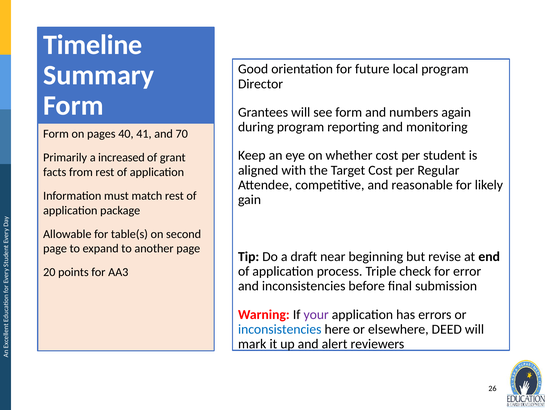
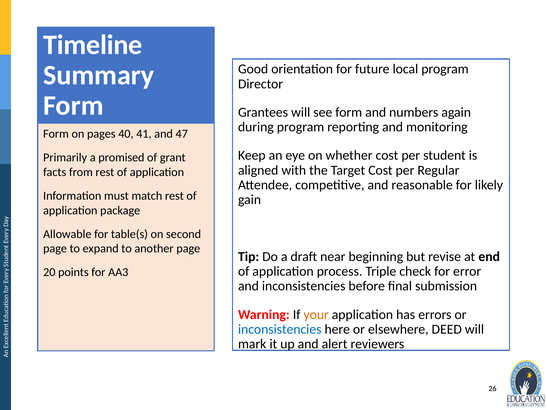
70: 70 -> 47 (182, 134)
increased: increased -> promised (121, 158)
your colour: purple -> orange (316, 315)
